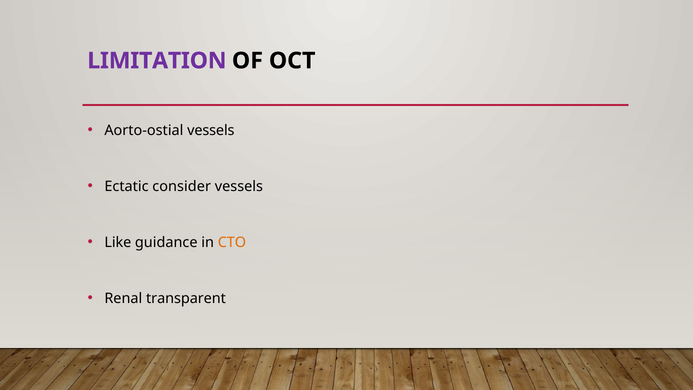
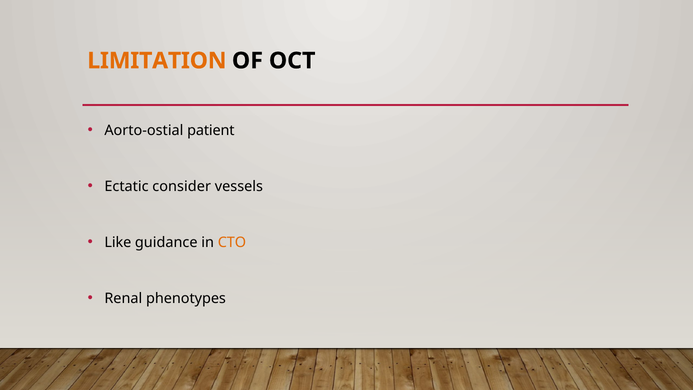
LIMITATION colour: purple -> orange (157, 61)
Aorto-ostial vessels: vessels -> patient (211, 130)
transparent: transparent -> phenotypes (186, 298)
